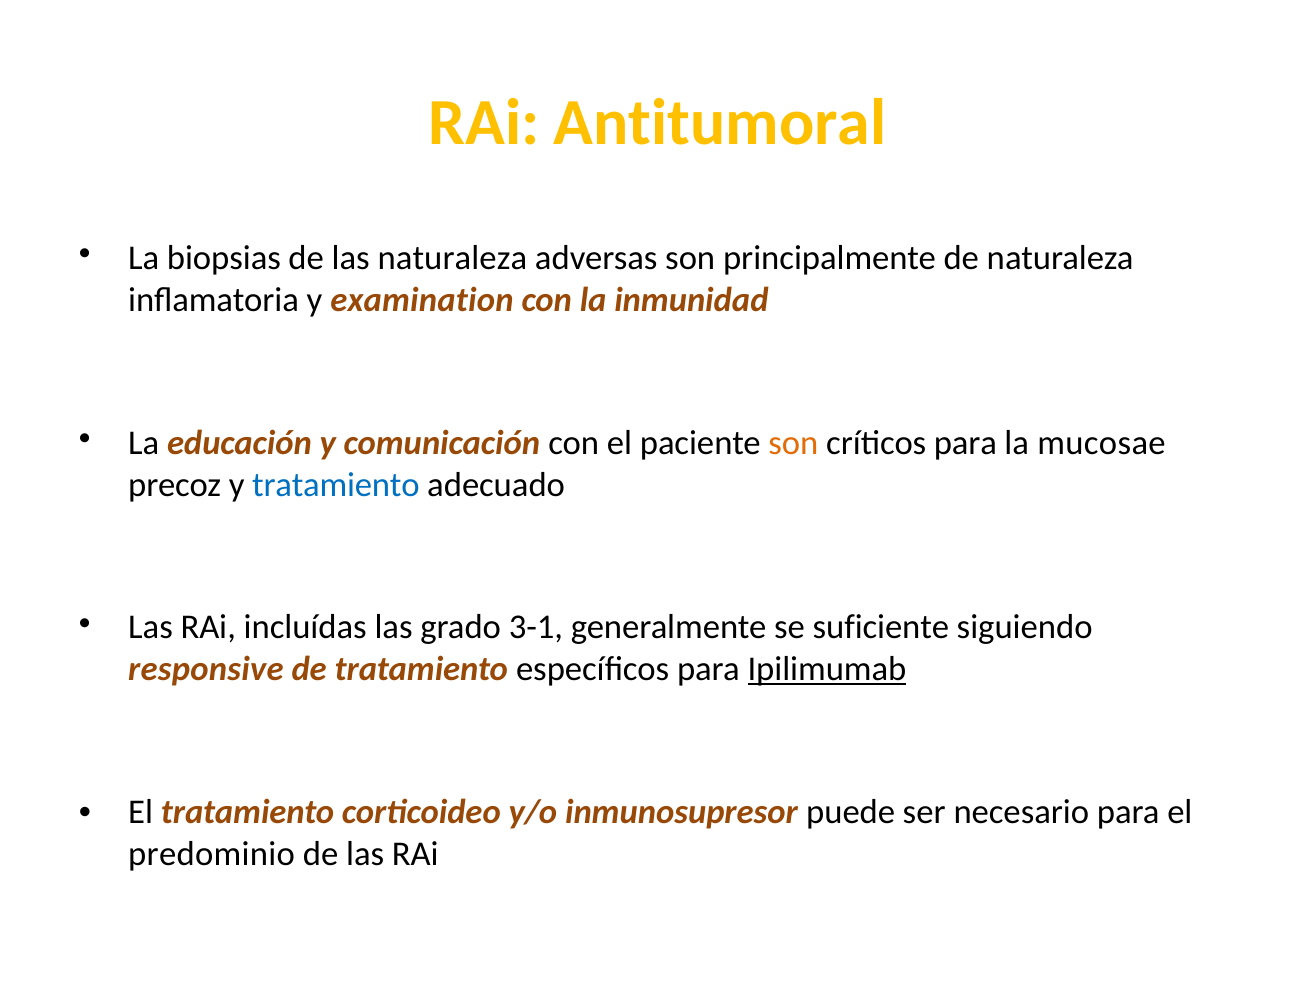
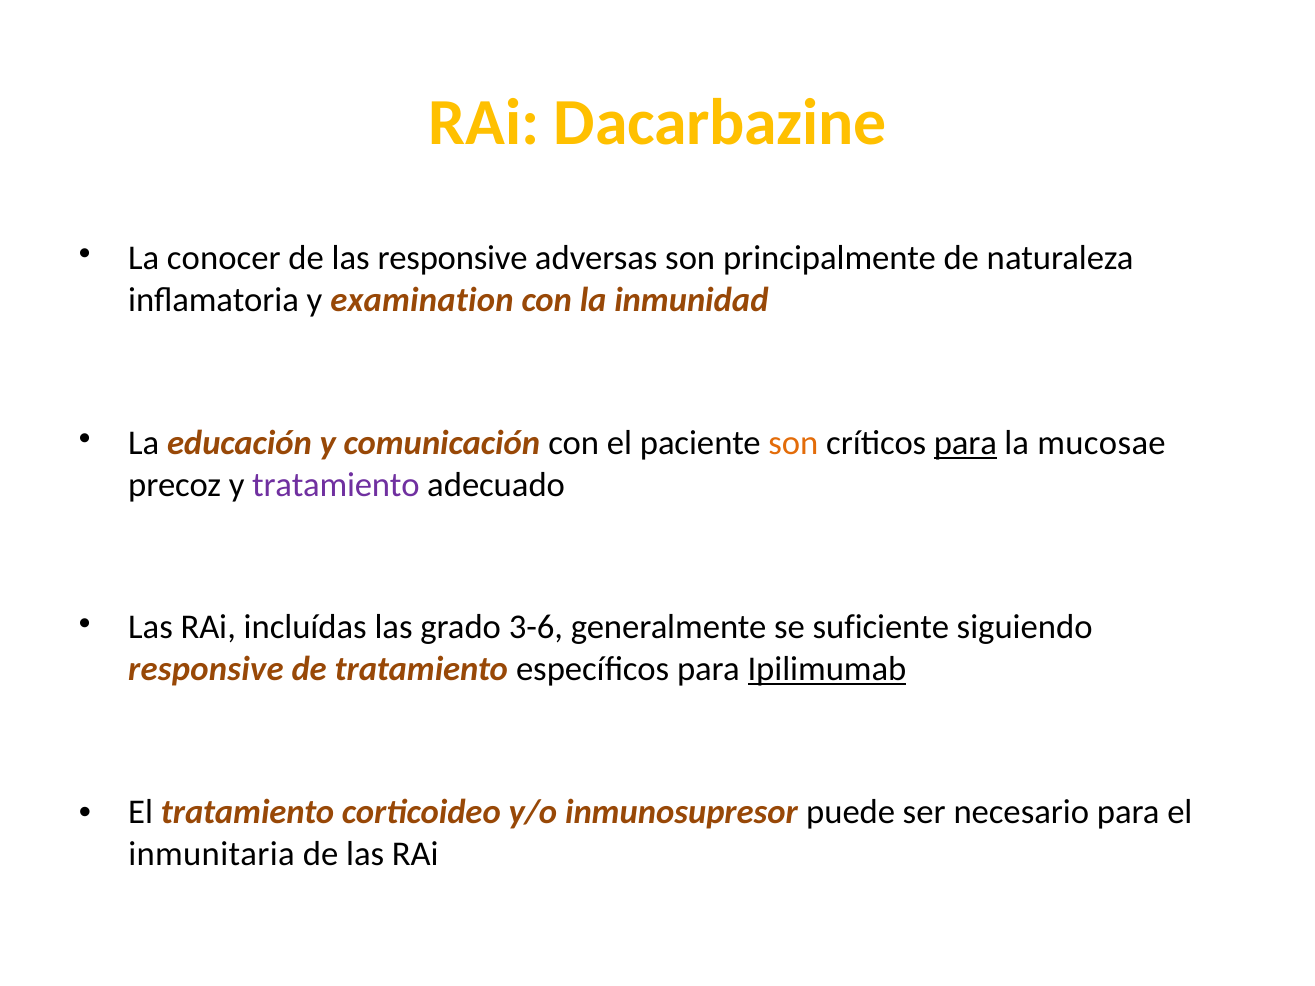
Antitumoral: Antitumoral -> Dacarbazine (720, 122)
biopsias: biopsias -> conocer (224, 258)
las naturaleza: naturaleza -> responsive (453, 258)
para underline: none -> present (965, 443)
tratamiento colour: blue -> purple (336, 485)
3-1: 3-1 -> 3-6 (536, 627)
predominio: predominio -> inmunitaria (212, 854)
